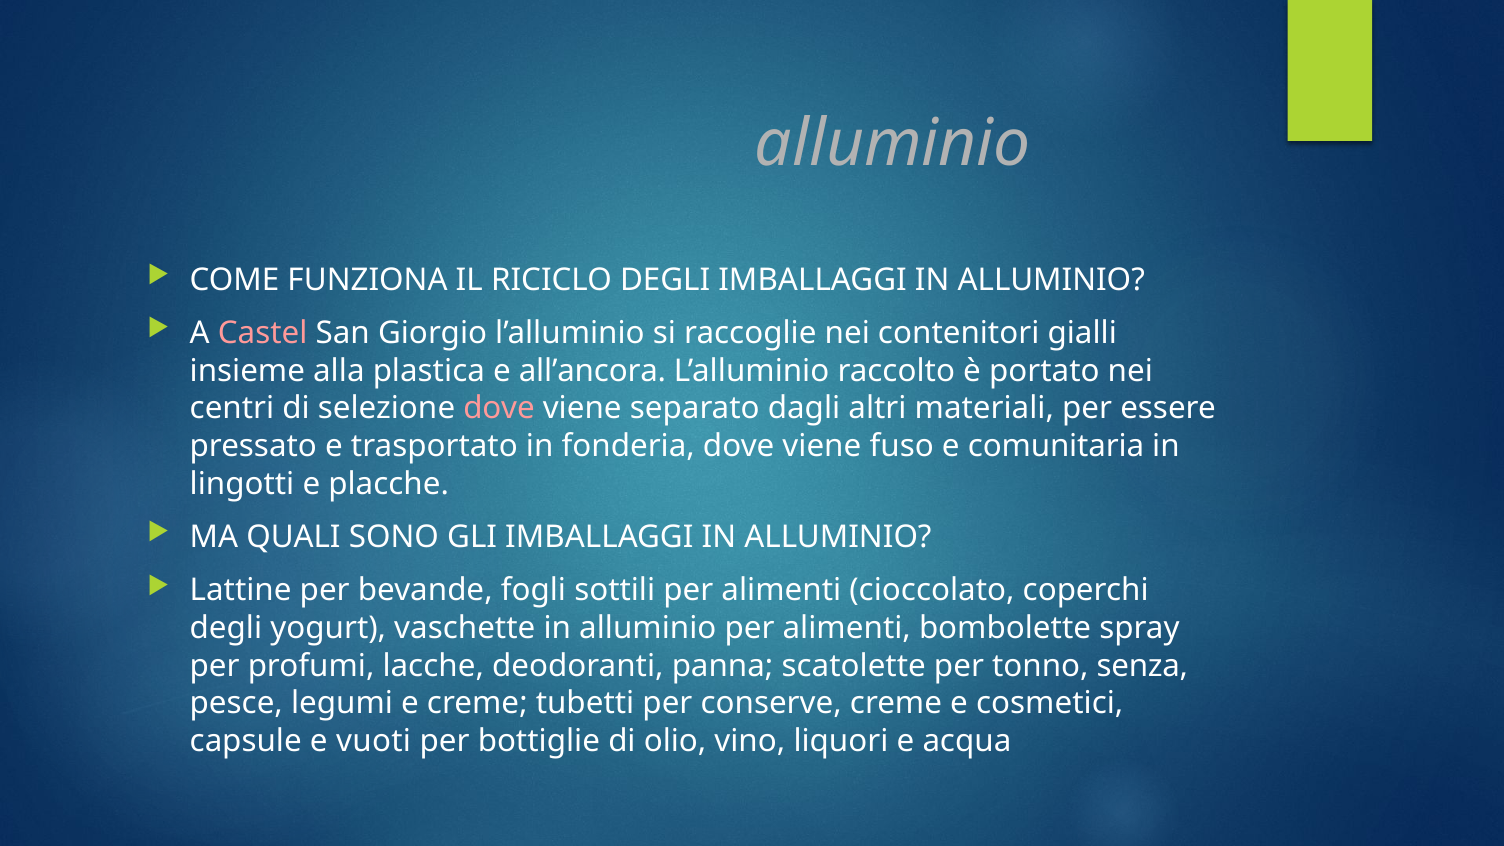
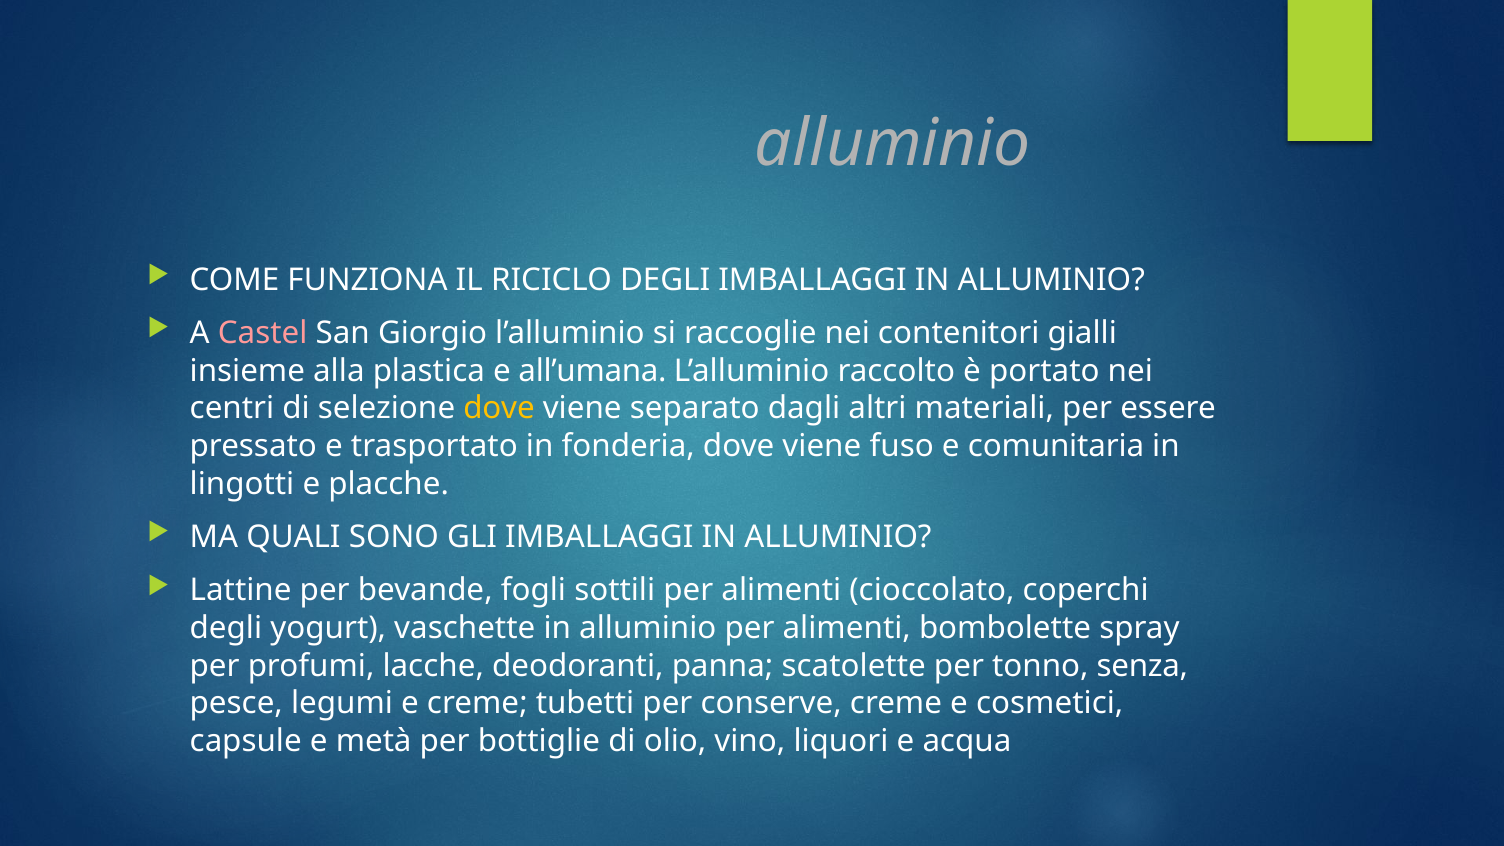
all’ancora: all’ancora -> all’umana (593, 371)
dove colour: pink -> yellow (499, 409)
vuoti: vuoti -> metà (374, 741)
